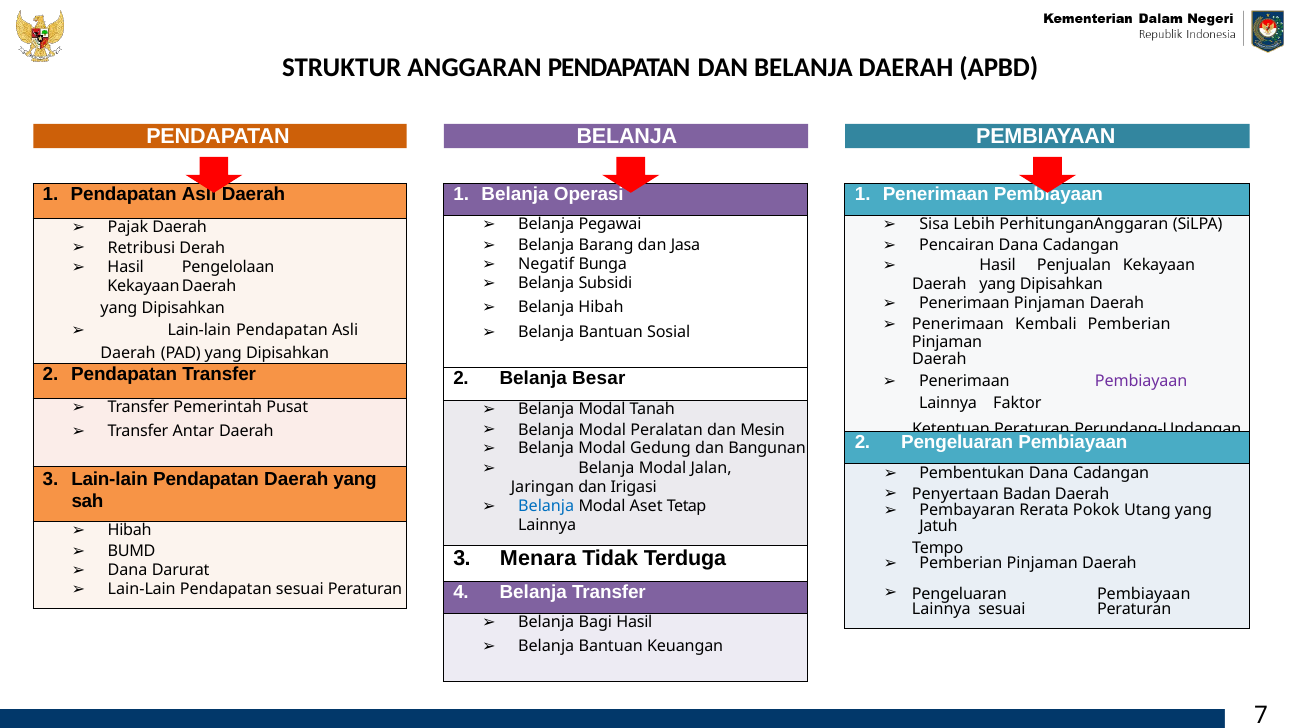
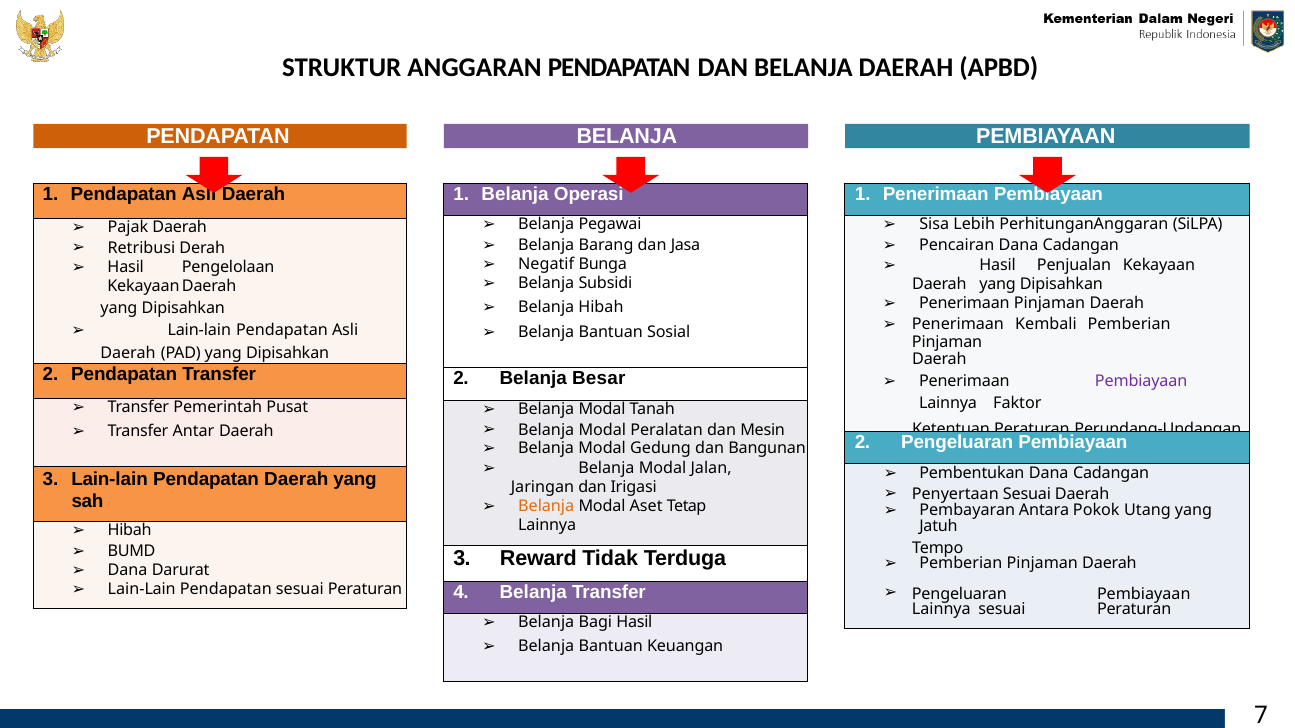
Penyertaan Badan: Badan -> Sesuai (1027, 494)
Belanja colour: blue -> orange (546, 507)
Rerata: Rerata -> Antara (1044, 510)
Menara: Menara -> Reward (538, 559)
